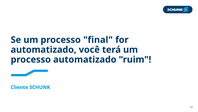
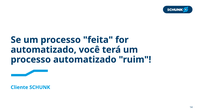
final: final -> feita (98, 40)
